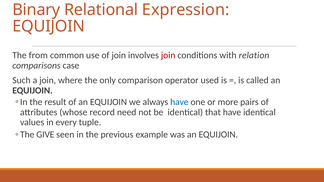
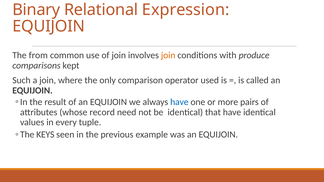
join colour: red -> orange (168, 55)
relation: relation -> produce (254, 55)
case: case -> kept (71, 65)
GIVE: GIVE -> KEYS (45, 135)
